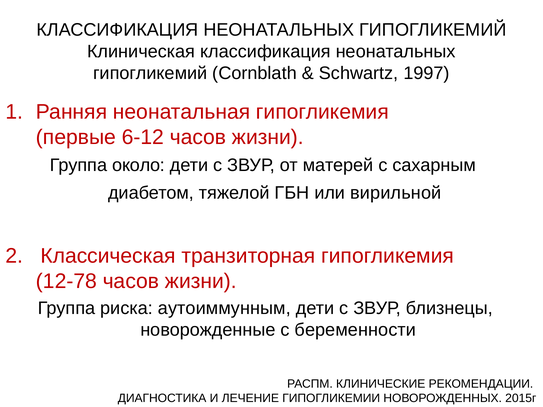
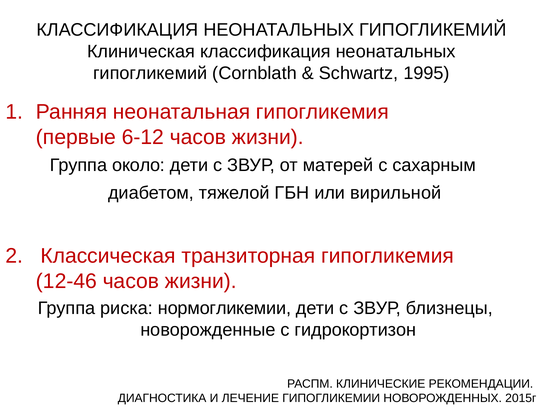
1997: 1997 -> 1995 (426, 73)
12-78: 12-78 -> 12-46 (66, 281)
аутоиммунным: аутоиммунным -> нормогликемии (224, 308)
беременности: беременности -> гидрокортизон (355, 330)
